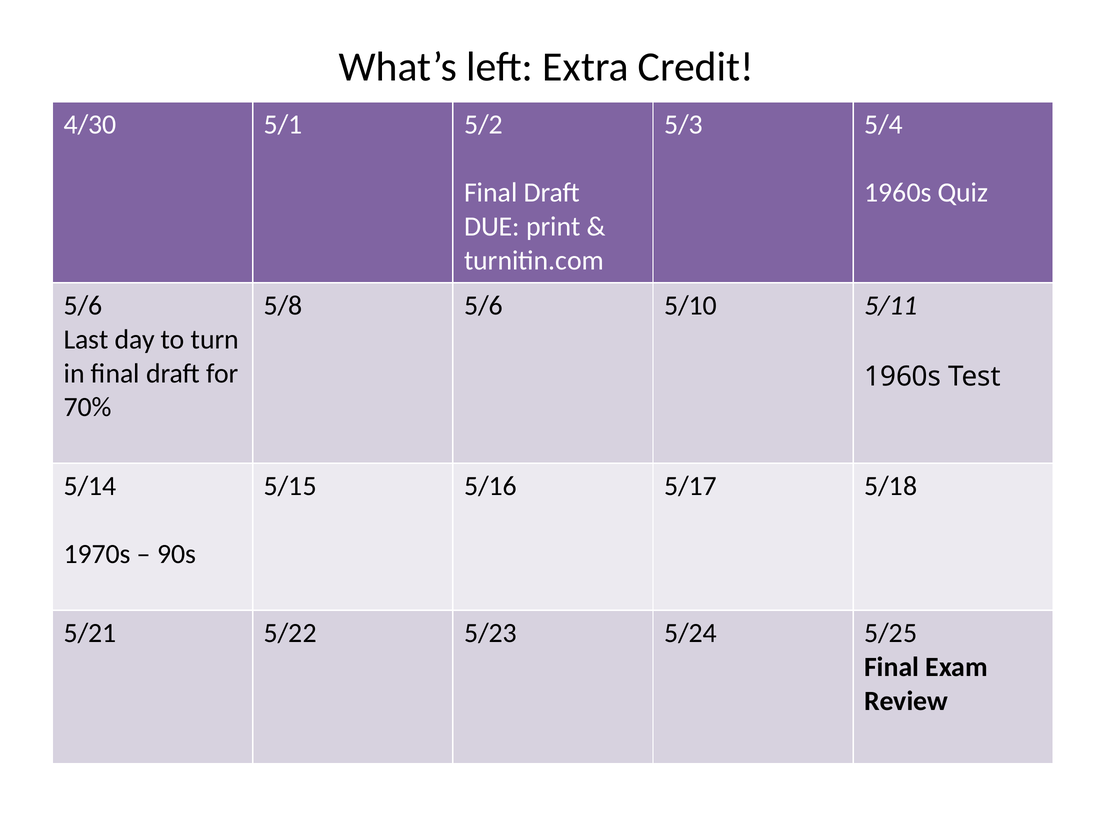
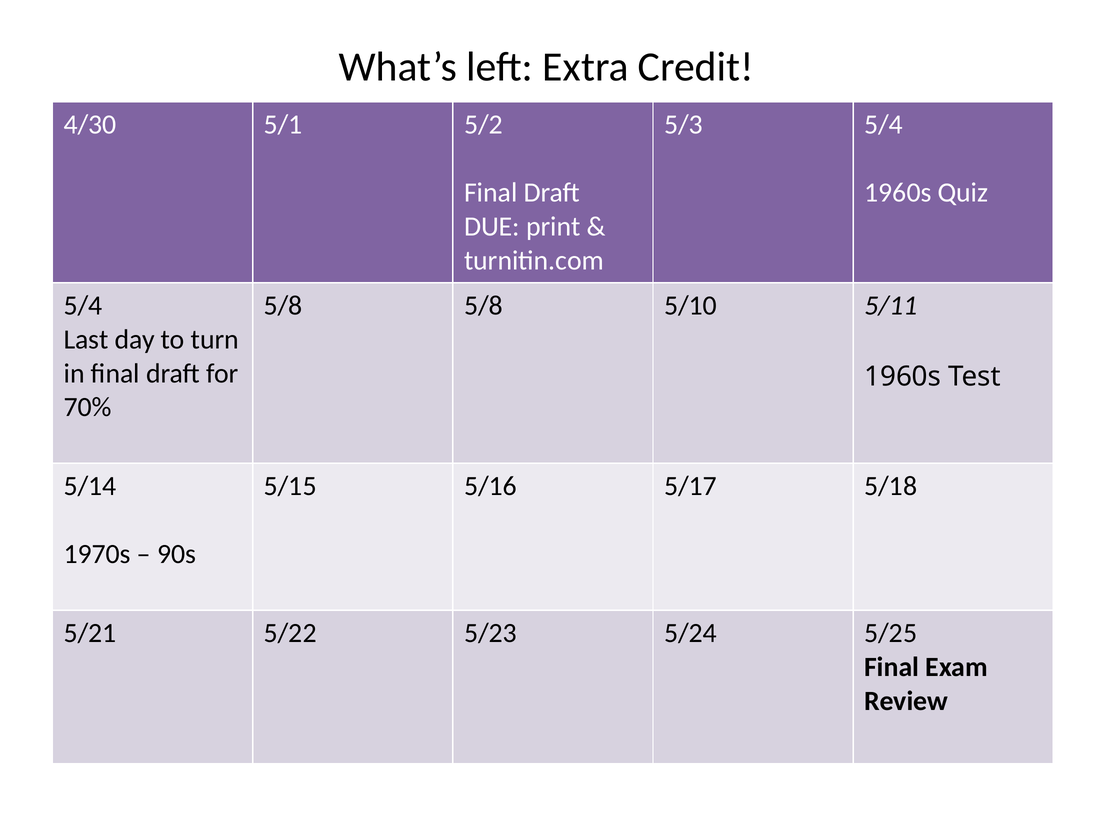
5/6: 5/6 -> 5/4 (83, 305)
5/8 5/6: 5/6 -> 5/8 (483, 305)
